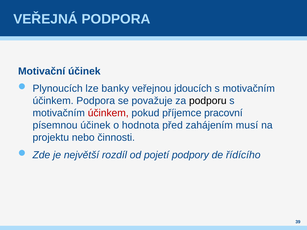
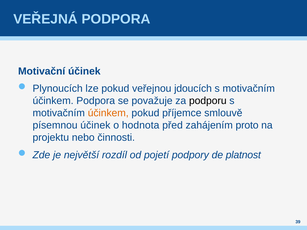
lze banky: banky -> pokud (115, 89)
účinkem colour: red -> orange (108, 113)
pracovní: pracovní -> smlouvě (223, 113)
musí: musí -> proto (247, 125)
řídícího: řídícího -> platnost (243, 155)
